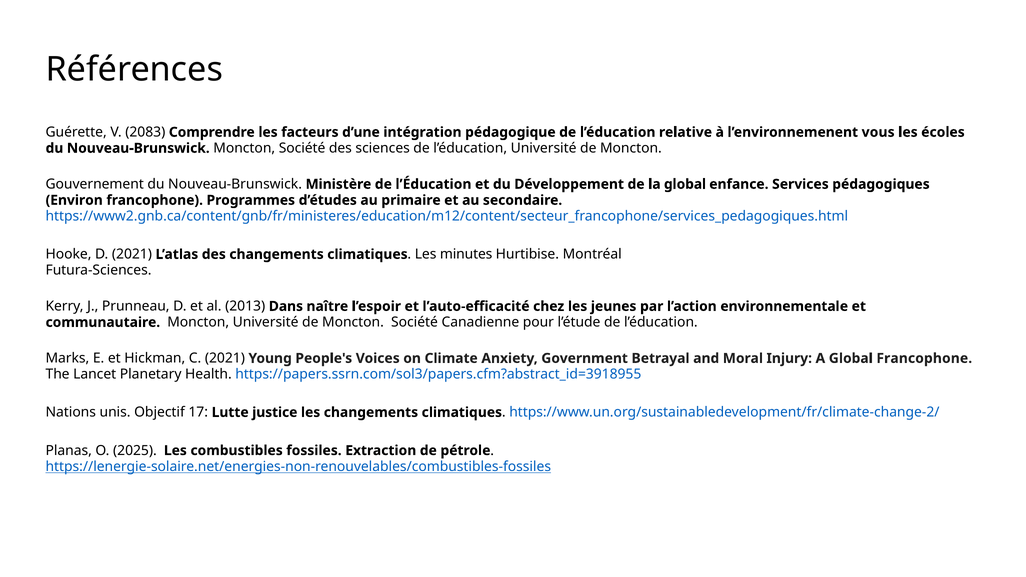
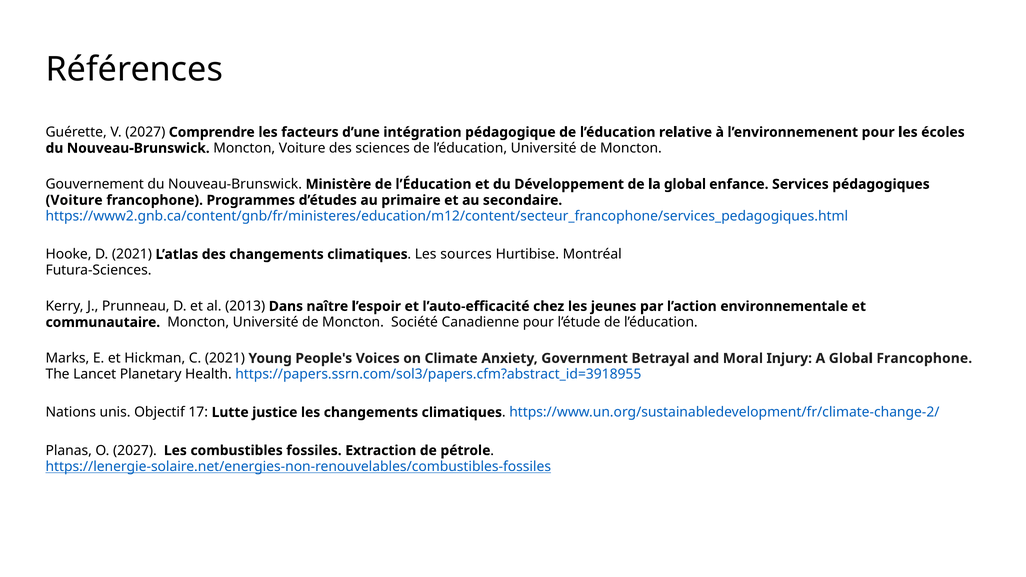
V 2083: 2083 -> 2027 (145, 132)
l’environnemenent vous: vous -> pour (878, 132)
Nouveau-Brunswick Moncton Société: Société -> Voiture (302, 148)
Environ: Environ -> Voiture (74, 200)
minutes: minutes -> sources (466, 254)
O 2025: 2025 -> 2027 (135, 451)
